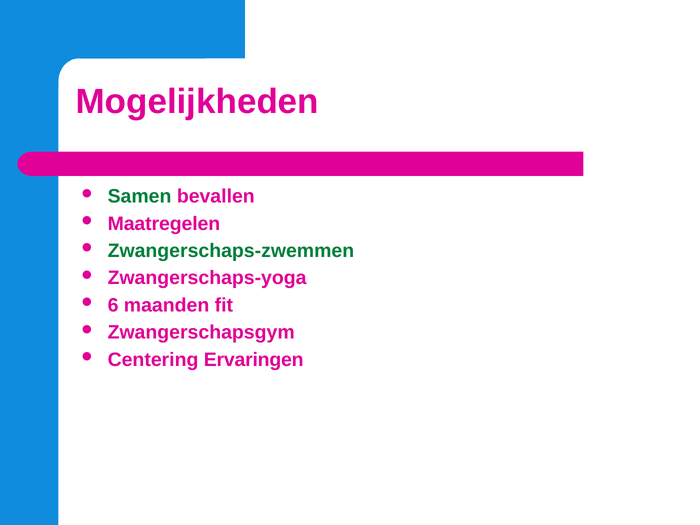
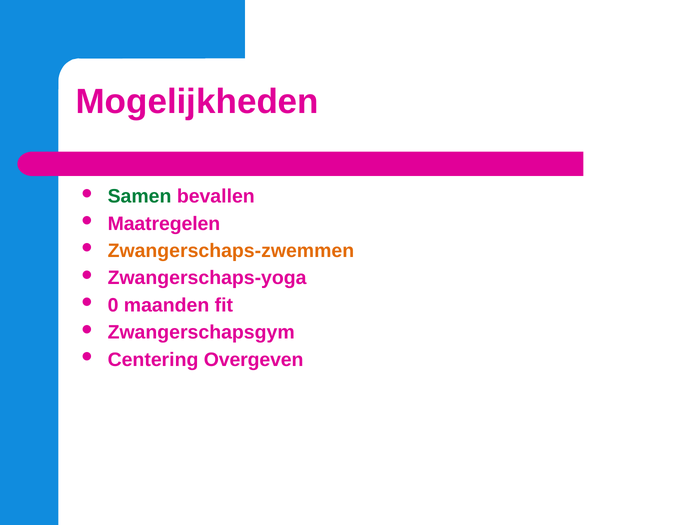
Zwangerschaps-zwemmen colour: green -> orange (231, 251)
6: 6 -> 0 (113, 305)
Ervaringen: Ervaringen -> Overgeven (254, 360)
